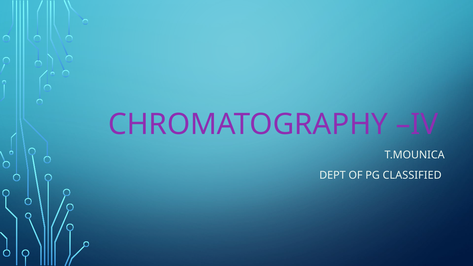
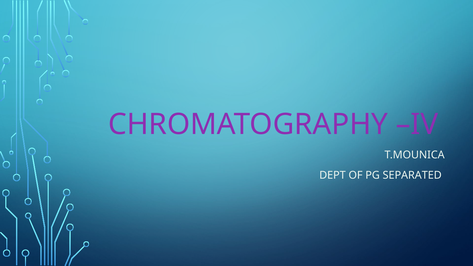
CLASSIFIED: CLASSIFIED -> SEPARATED (412, 175)
